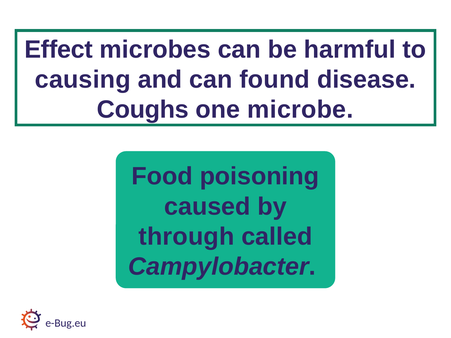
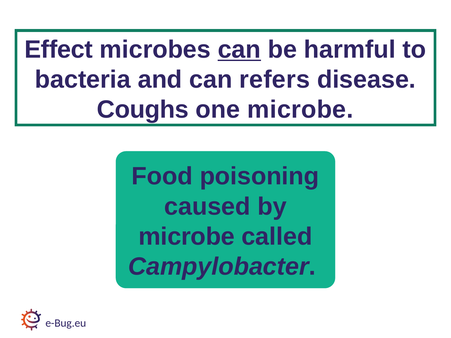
can underline: none -> present (239, 50)
causing: causing -> bacteria (83, 80)
found: found -> refers (275, 80)
through: through -> microbe (187, 237)
